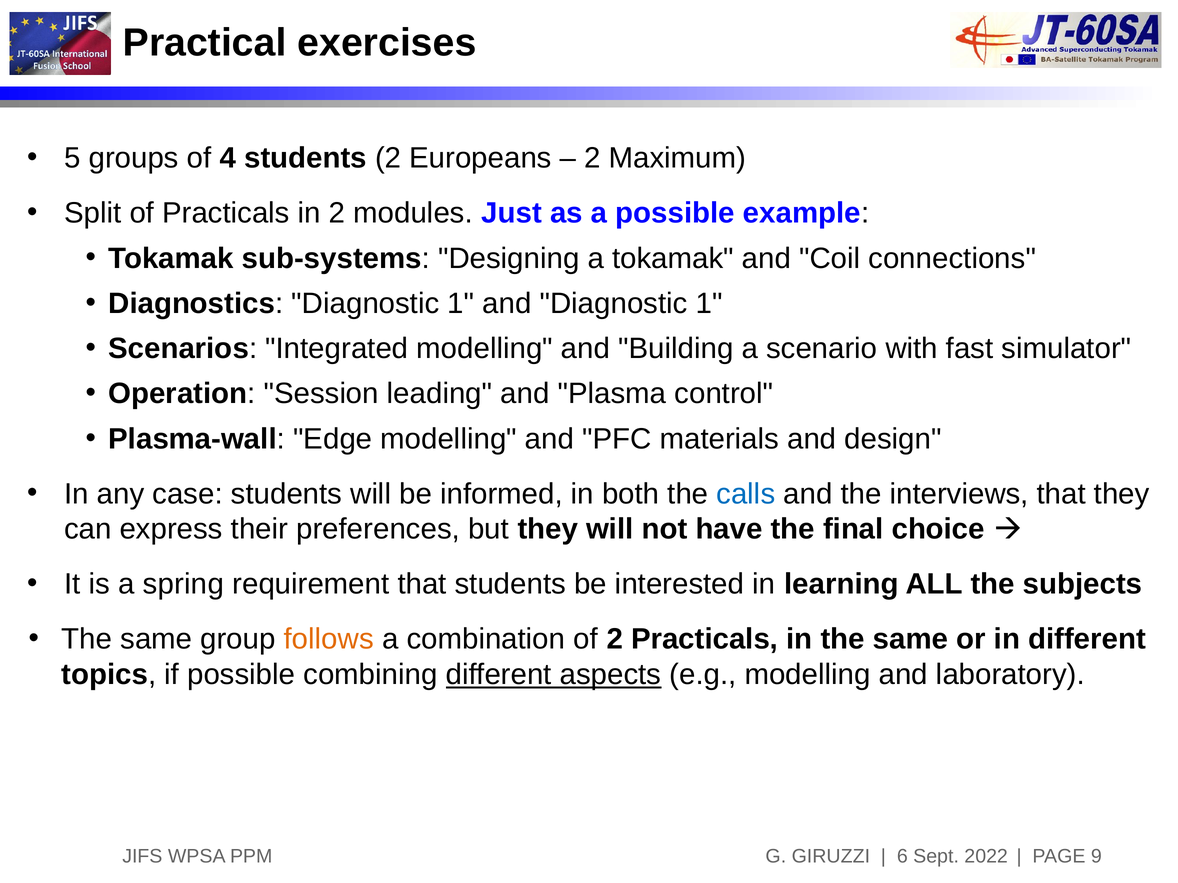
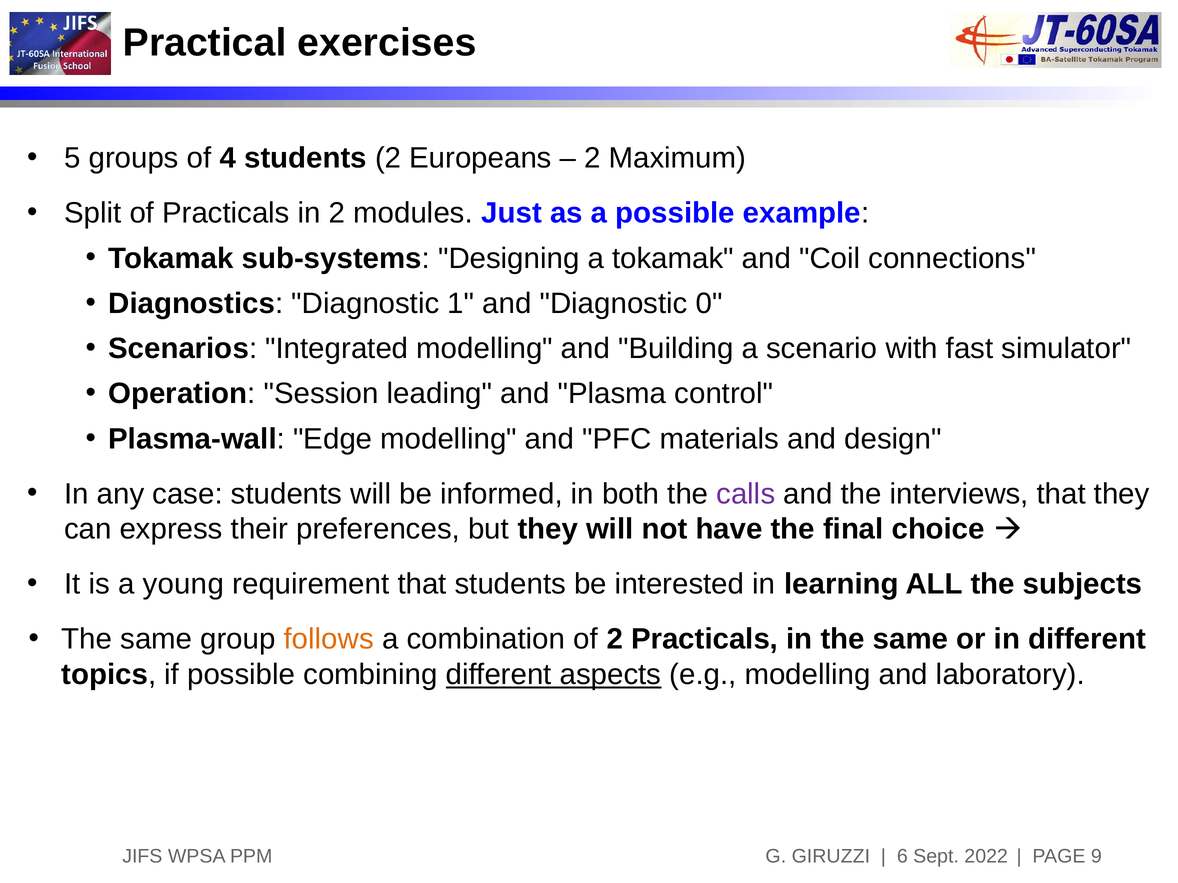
and Diagnostic 1: 1 -> 0 (709, 304)
calls colour: blue -> purple (746, 494)
spring: spring -> young (183, 584)
